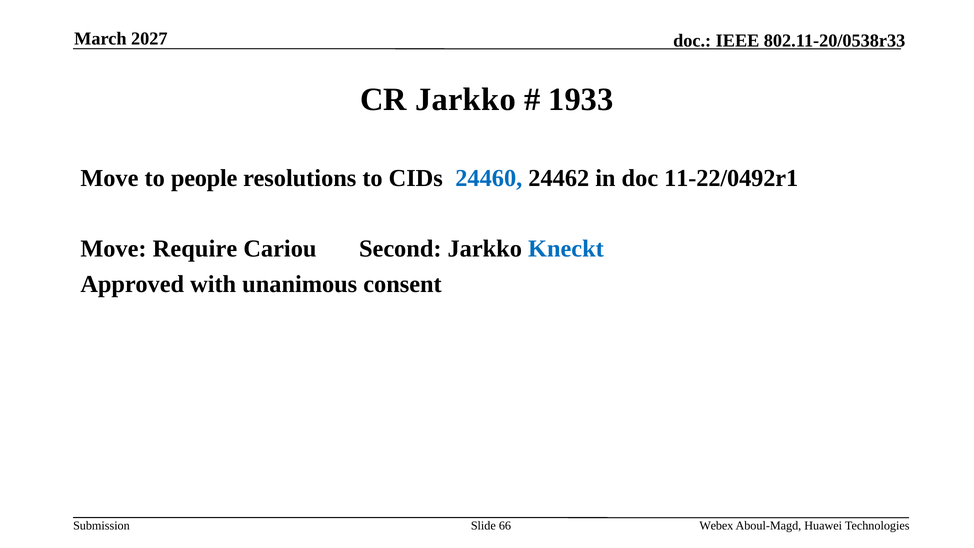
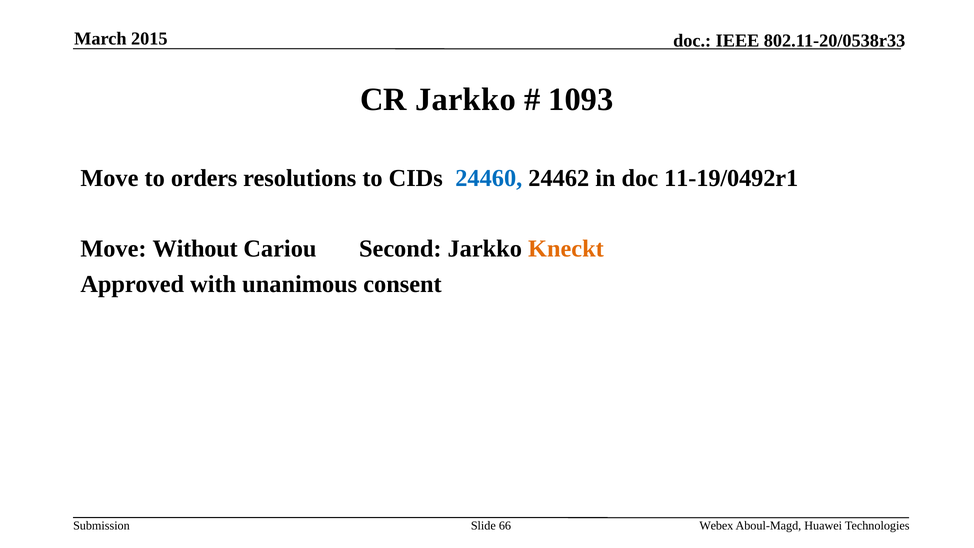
2027: 2027 -> 2015 (149, 39)
1933: 1933 -> 1093 (581, 100)
people: people -> orders (204, 178)
11-22/0492r1: 11-22/0492r1 -> 11-19/0492r1 (731, 178)
Require: Require -> Without (195, 249)
Kneckt colour: blue -> orange (566, 249)
